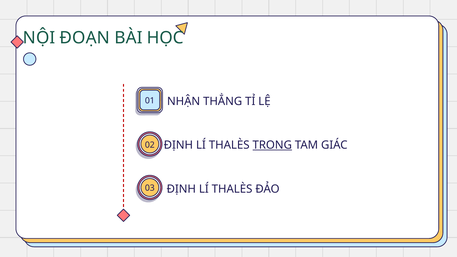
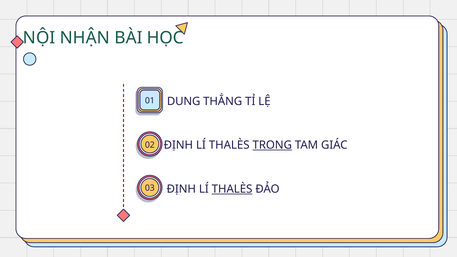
ĐOẠN: ĐOẠN -> NHẬN (85, 38)
NHẬN: NHẬN -> DUNG (184, 101)
THALÈS underline: none -> present (232, 189)
